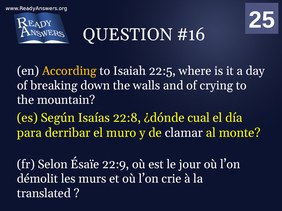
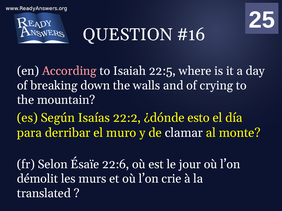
According colour: yellow -> pink (69, 71)
22:8: 22:8 -> 22:2 (127, 118)
cual: cual -> esto (199, 118)
22:9: 22:9 -> 22:6 (116, 165)
